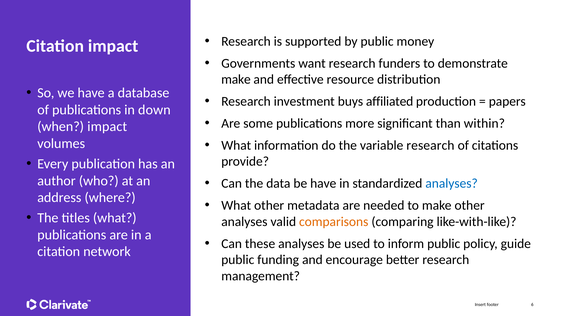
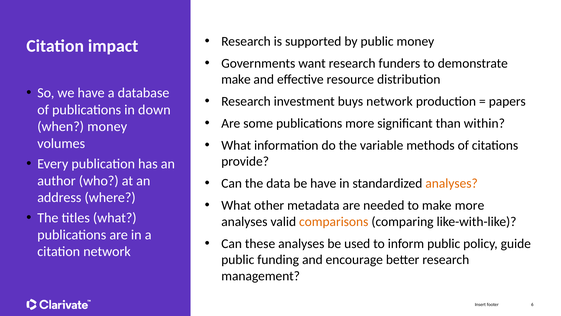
buys affiliated: affiliated -> network (389, 101)
when impact: impact -> money (107, 126)
variable research: research -> methods (430, 145)
analyses colour: blue -> orange (452, 183)
make other: other -> more (470, 205)
